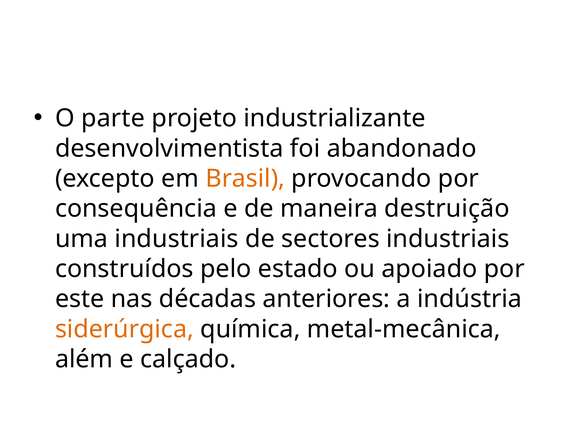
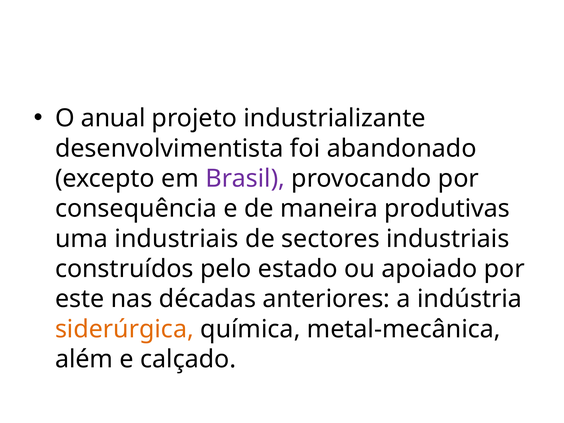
parte: parte -> anual (113, 118)
Brasil colour: orange -> purple (245, 179)
destruição: destruição -> produtivas (447, 209)
